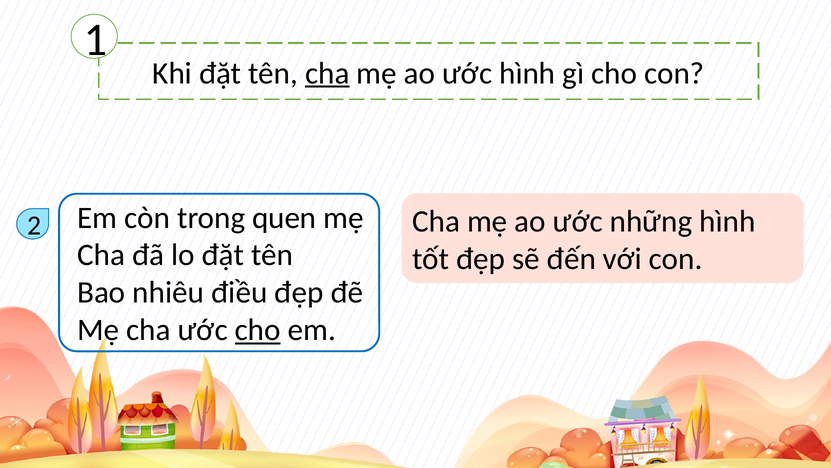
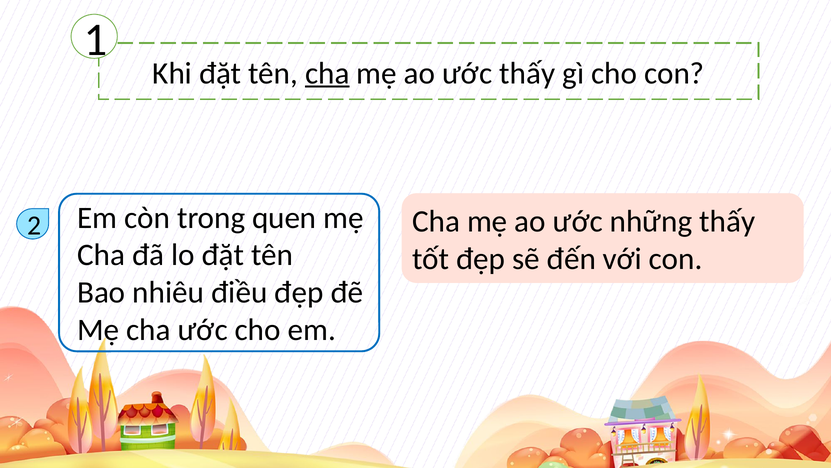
ước hình: hình -> thấy (527, 73)
những hình: hình -> thấy (727, 221)
cho underline: present -> none (258, 330)
